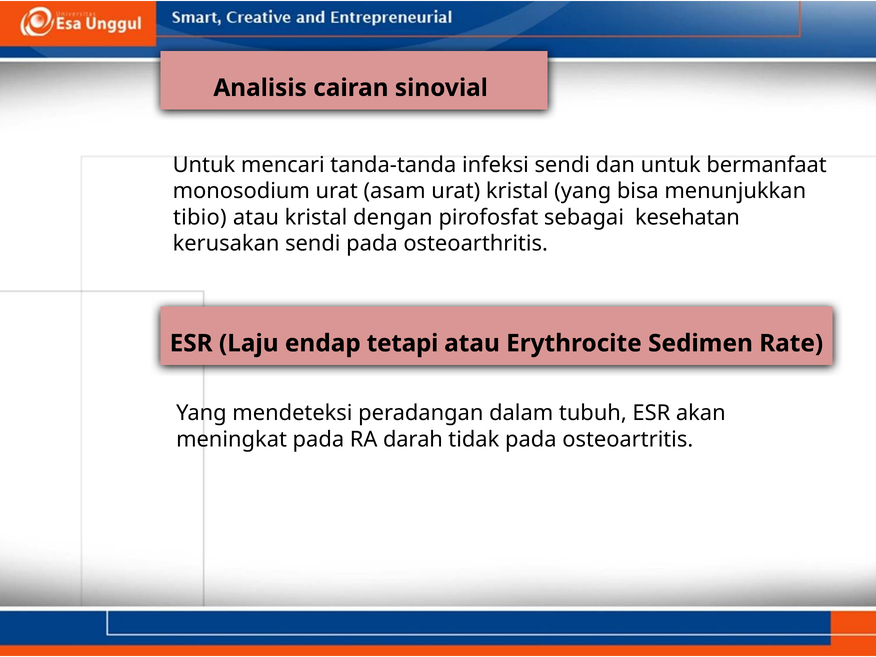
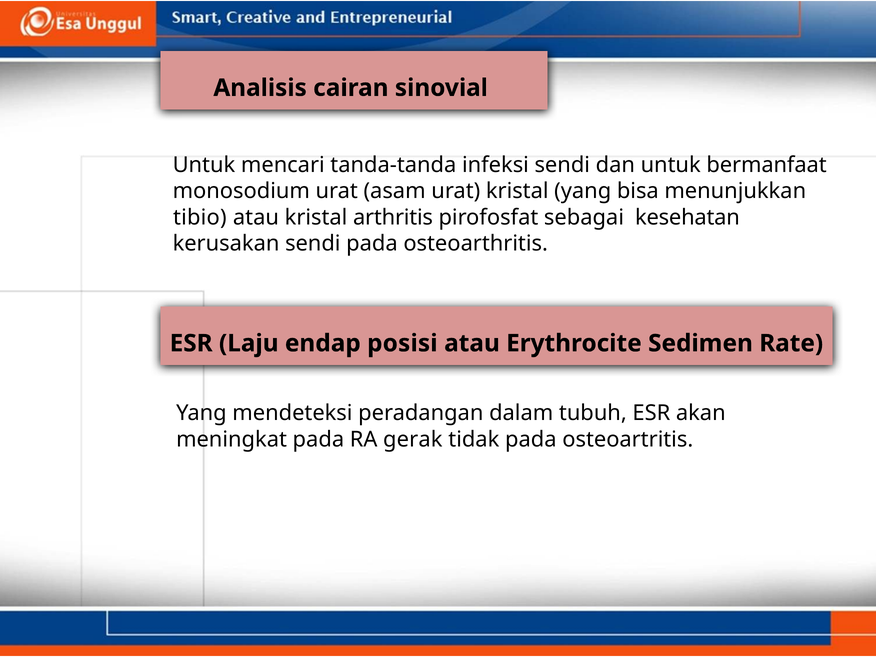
dengan: dengan -> arthritis (393, 217)
tetapi: tetapi -> posisi (402, 343)
darah: darah -> gerak (413, 439)
